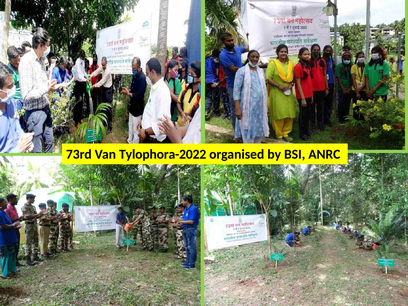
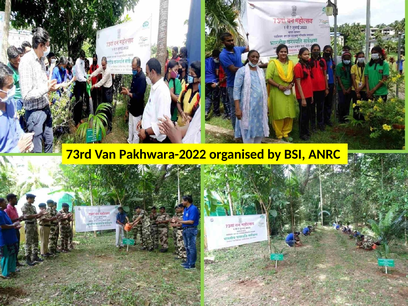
Tylophora-2022: Tylophora-2022 -> Pakhwara-2022 (163, 154)
